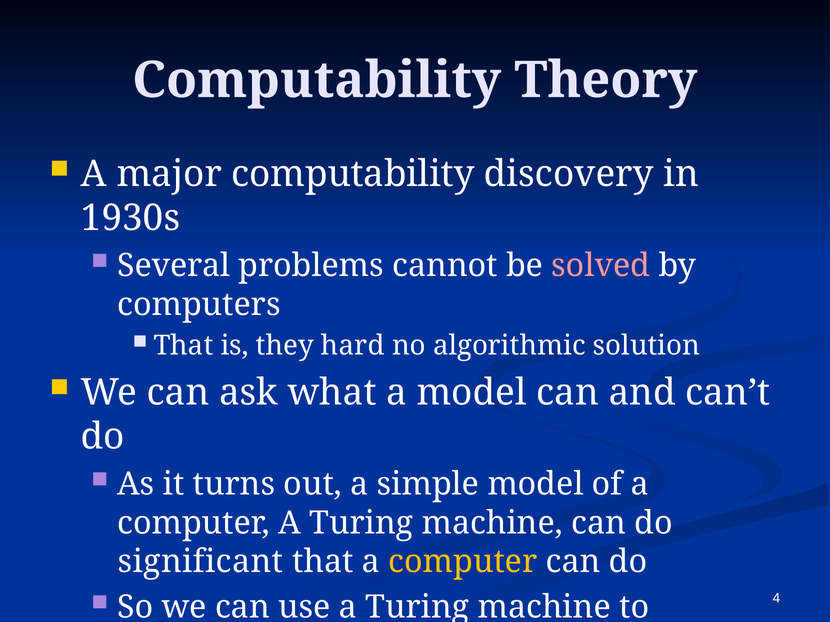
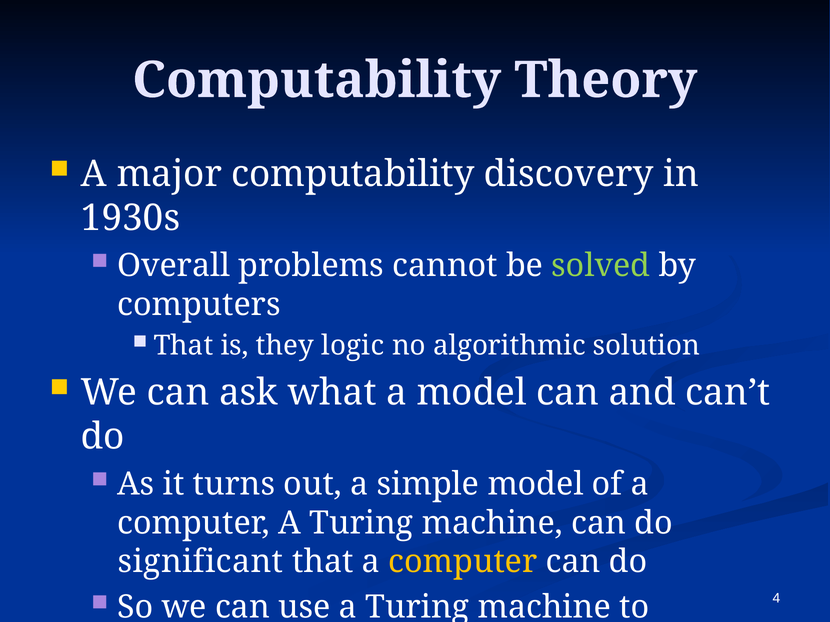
Several: Several -> Overall (174, 266)
solved colour: pink -> light green (601, 266)
hard: hard -> logic (353, 346)
